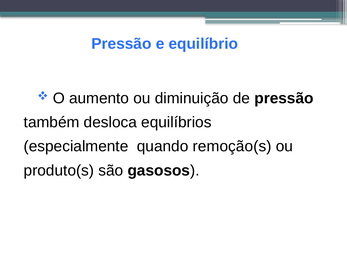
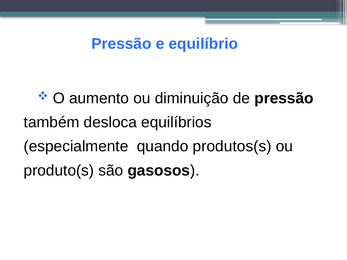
remoção(s: remoção(s -> produtos(s (232, 147)
